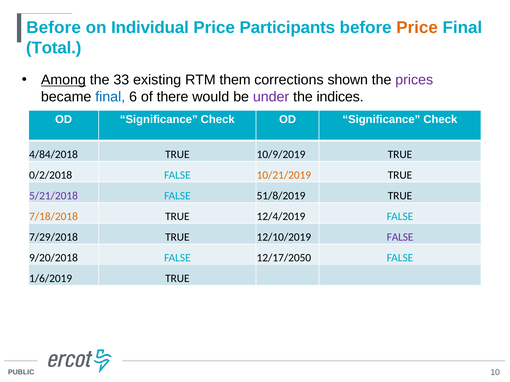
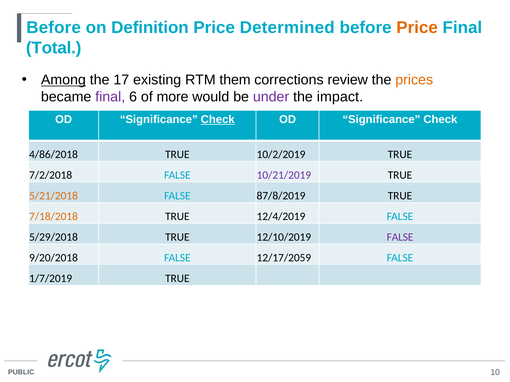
Individual: Individual -> Definition (150, 27)
Participants: Participants -> Determined (287, 27)
33: 33 -> 17 (121, 80)
shown: shown -> review (348, 80)
prices colour: purple -> orange (414, 80)
final colour: blue -> purple (110, 97)
there: there -> more (173, 97)
indices: indices -> impact (340, 97)
Check underline: none -> present (218, 120)
4/84/2018: 4/84/2018 -> 4/86/2018 (53, 155)
10/9/2019: 10/9/2019 -> 10/2/2019 (281, 155)
0/2/2018: 0/2/2018 -> 7/2/2018 (51, 175)
10/21/2019 colour: orange -> purple (284, 175)
5/21/2018 colour: purple -> orange (53, 196)
51/8/2019: 51/8/2019 -> 87/8/2019 (281, 196)
7/29/2018: 7/29/2018 -> 5/29/2018 (53, 237)
12/17/2050: 12/17/2050 -> 12/17/2059 (284, 258)
1/6/2019: 1/6/2019 -> 1/7/2019 (51, 279)
